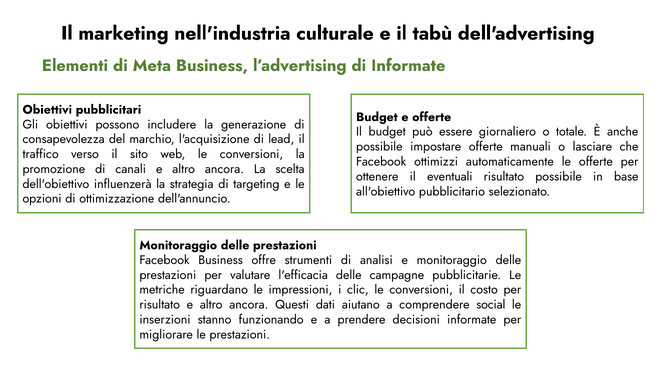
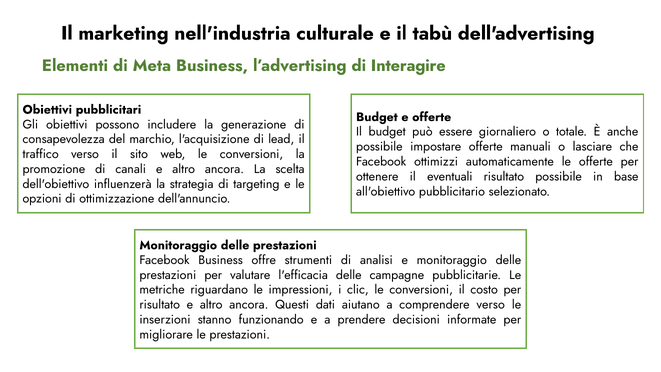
di Informate: Informate -> Interagire (408, 65)
comprendere social: social -> verso (491, 305)
